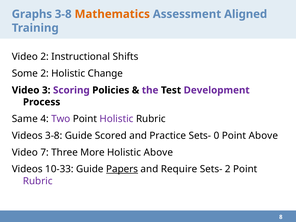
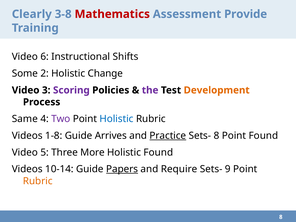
Graphs: Graphs -> Clearly (32, 14)
Mathematics colour: orange -> red (112, 14)
Aligned: Aligned -> Provide (246, 14)
Video 2: 2 -> 6 (45, 57)
Development colour: purple -> orange (217, 90)
Holistic colour: purple -> blue (117, 119)
Videos 3-8: 3-8 -> 1-8 (54, 136)
Scored: Scored -> Arrives (111, 136)
Practice underline: none -> present (168, 136)
Sets- 0: 0 -> 8 (217, 136)
Point Above: Above -> Found (263, 136)
7: 7 -> 5 (45, 152)
Holistic Above: Above -> Found (158, 152)
10-33: 10-33 -> 10-14 (59, 169)
Sets- 2: 2 -> 9 (228, 169)
Rubric colour: purple -> orange (38, 181)
